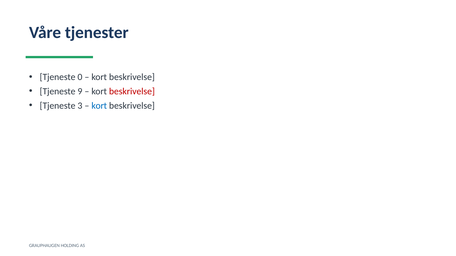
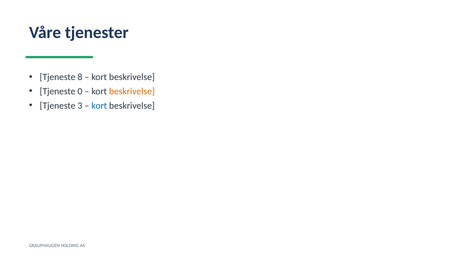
0: 0 -> 8 (80, 77)
9: 9 -> 0 (80, 91)
beskrivelse colour: red -> orange (132, 91)
